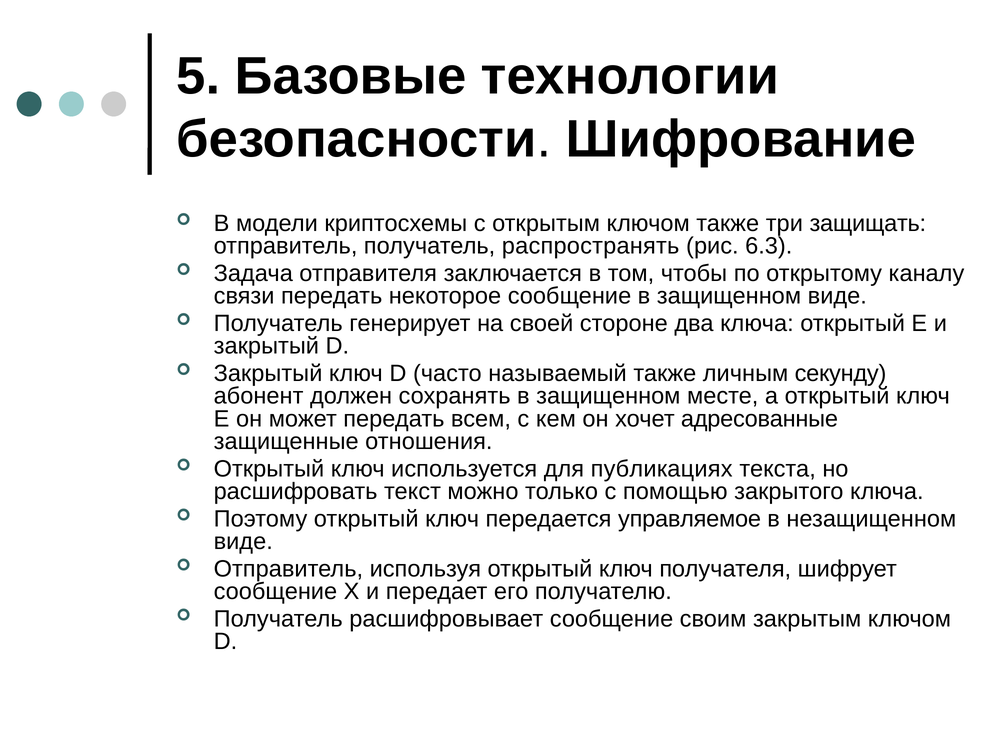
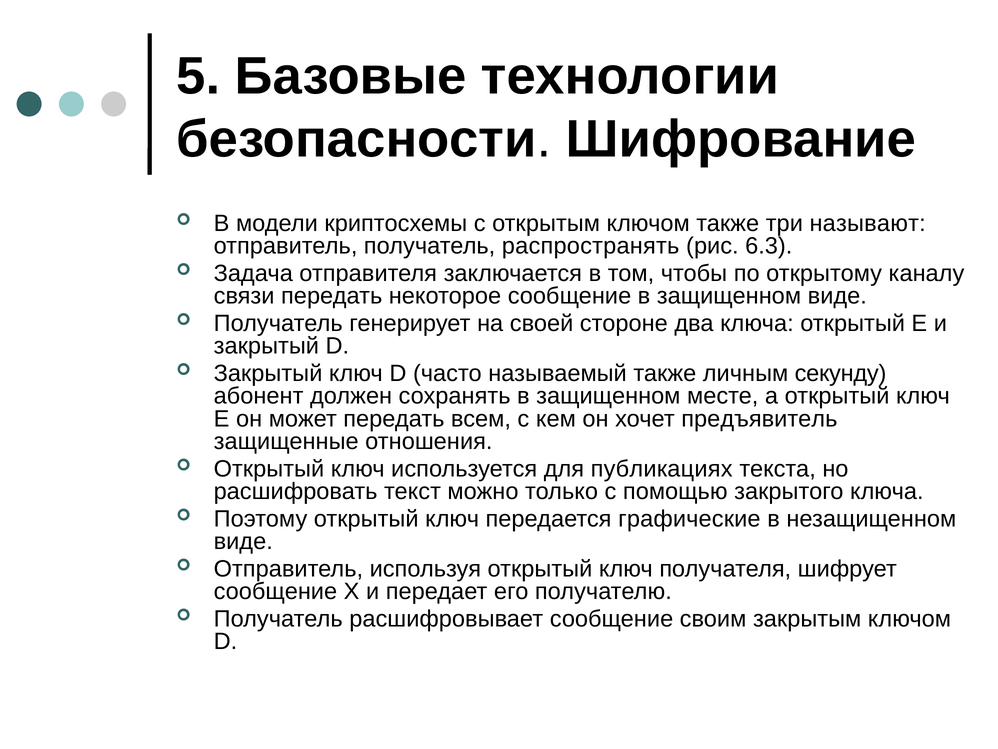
защищать: защищать -> называют (868, 223)
адресованные: адресованные -> предъявитель (759, 418)
управляемое: управляемое -> графические (689, 518)
